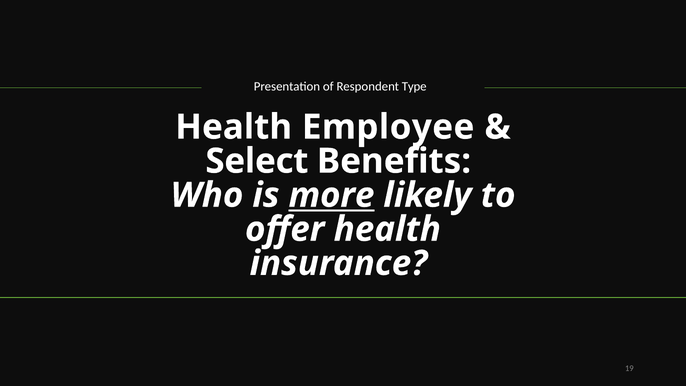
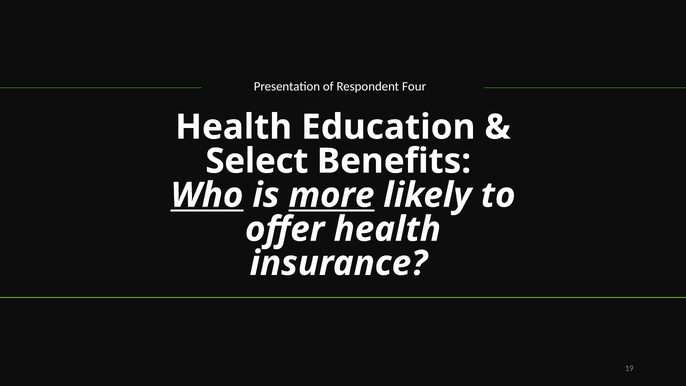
Type: Type -> Four (414, 86)
Employee: Employee -> Education (388, 127)
Who underline: none -> present (207, 195)
